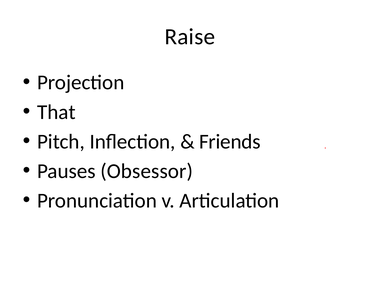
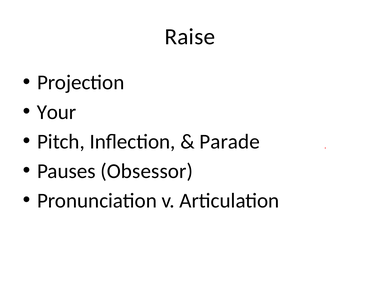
That: That -> Your (56, 112)
Friends: Friends -> Parade (230, 142)
